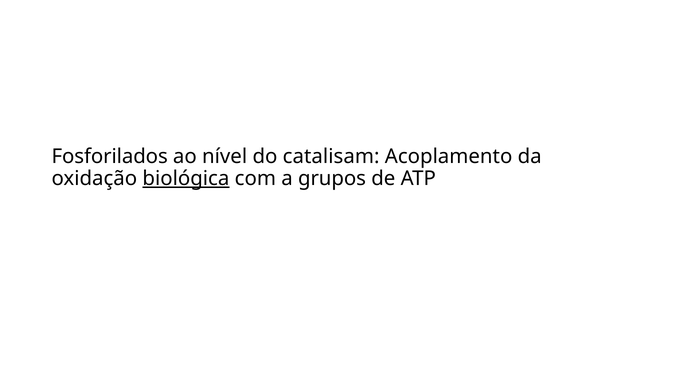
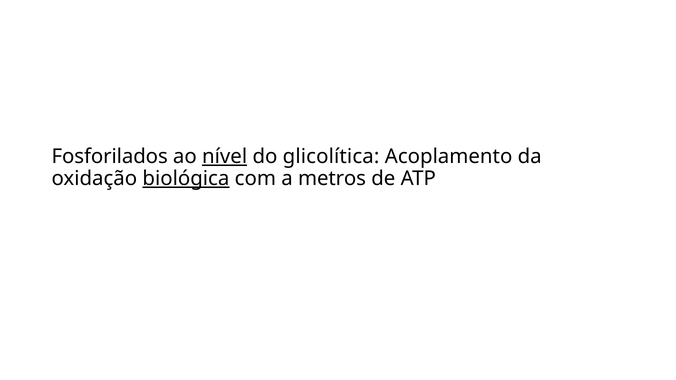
nível underline: none -> present (225, 157)
catalisam: catalisam -> glicolítica (331, 157)
grupos: grupos -> metros (332, 179)
